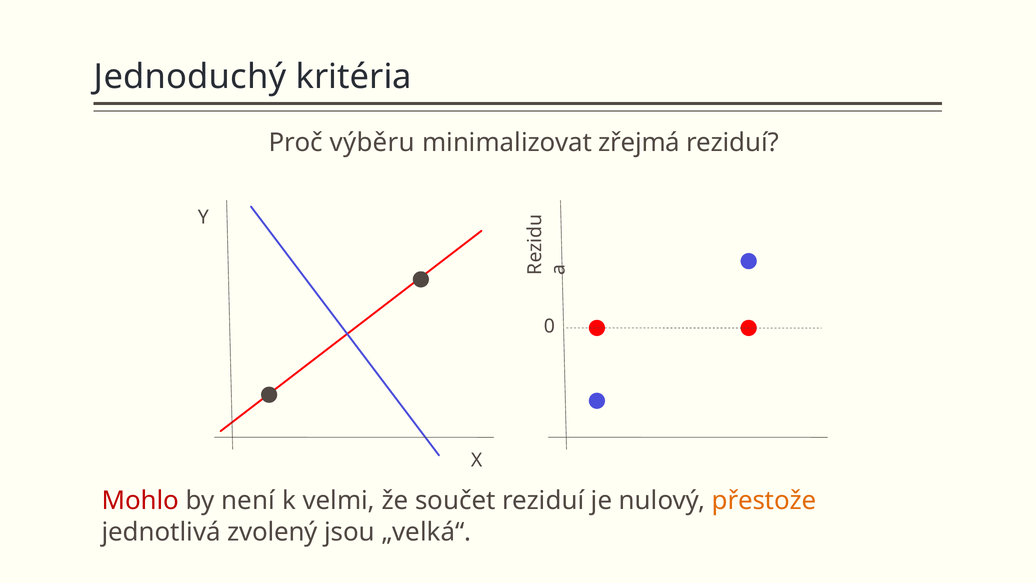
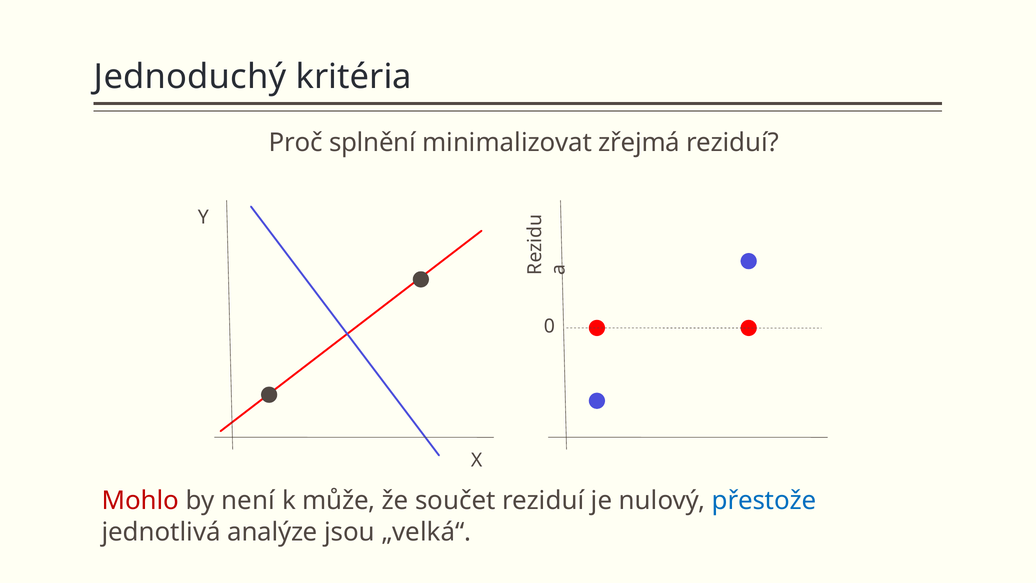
výběru: výběru -> splnění (373, 143)
velmi: velmi -> může (339, 501)
přestože colour: orange -> blue (764, 501)
zvolený: zvolený -> analýze (272, 532)
